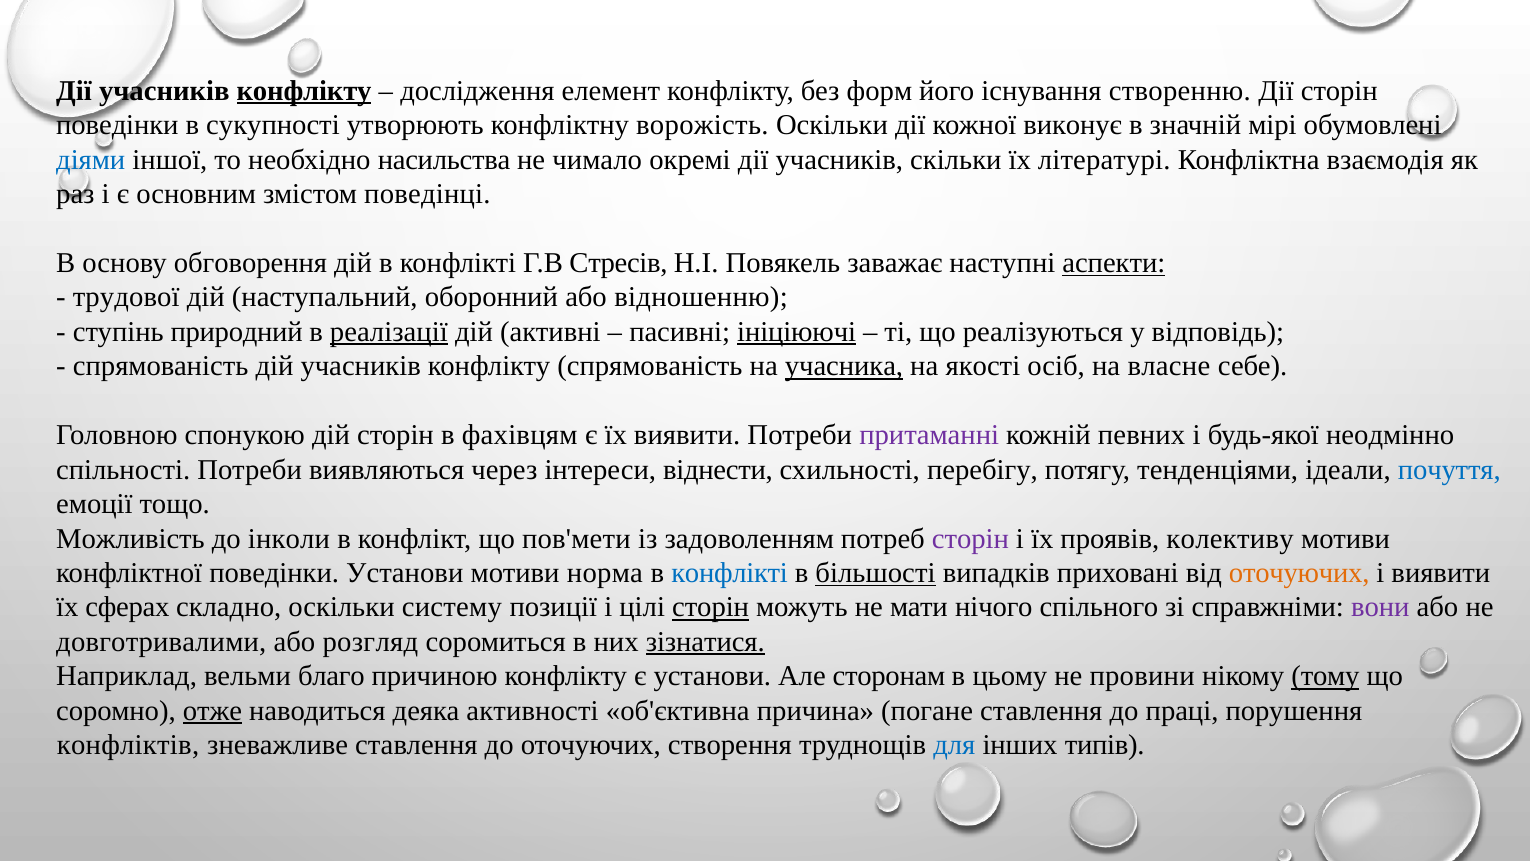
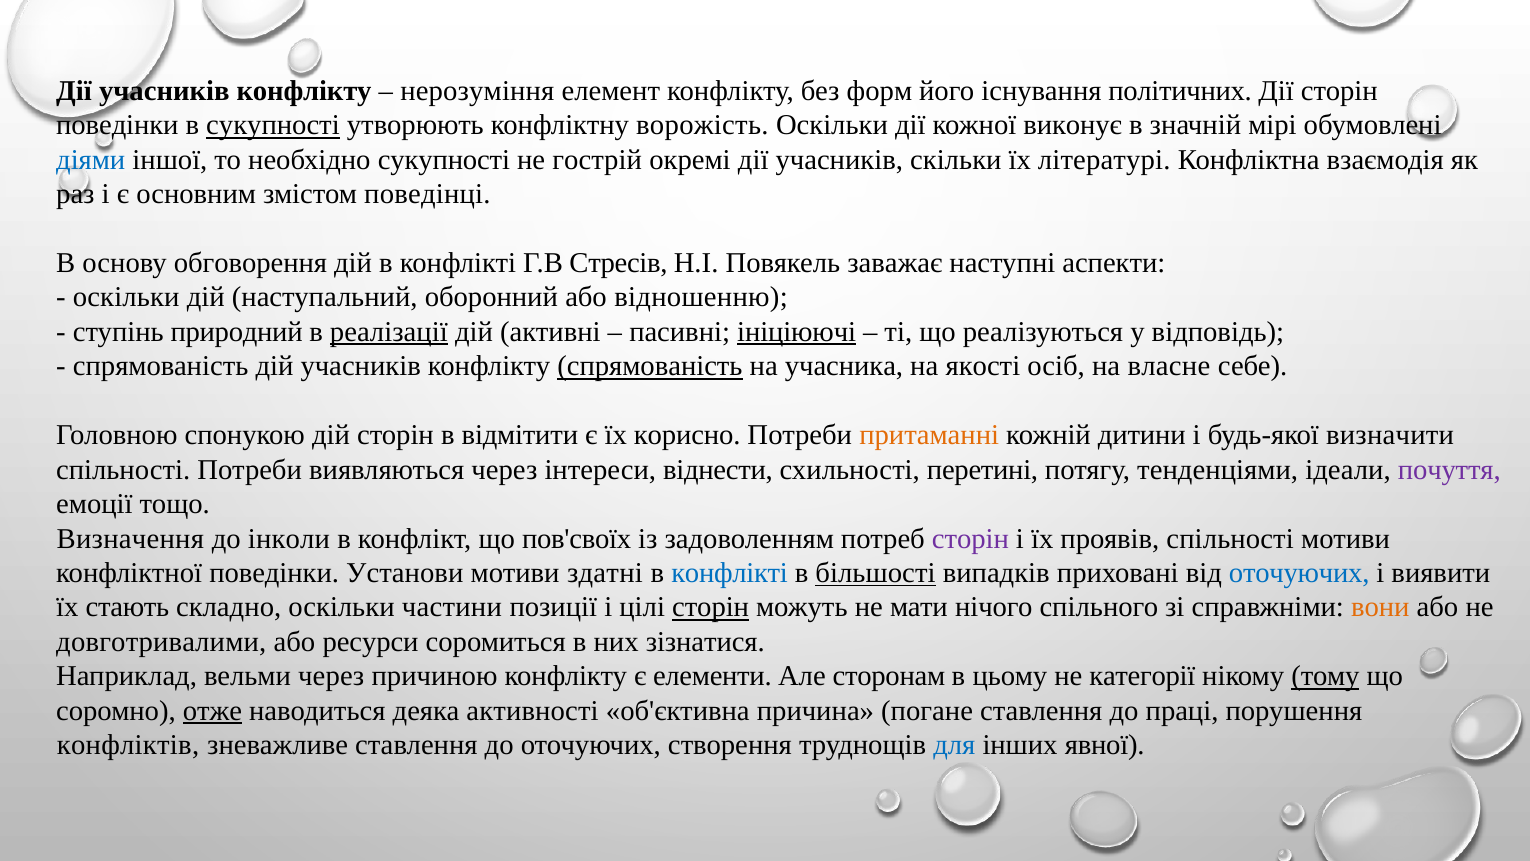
конфлікту underline: present -> none (304, 91)
дослідження: дослідження -> нерозуміння (477, 91)
створенню: створенню -> політичних (1180, 91)
сукупності underline: none -> present (273, 125)
необхідно насильства: насильства -> сукупності (444, 160)
чимало: чимало -> гострій (597, 160)
аспекти underline: present -> none (1114, 263)
трудової: трудової -> оскільки (126, 297)
спрямованість underline: none -> present (650, 366)
учасника underline: present -> none (844, 366)
фахівцям: фахівцям -> відмітити (520, 435)
їх виявити: виявити -> корисно (687, 435)
притаманні colour: purple -> orange (929, 435)
певних: певних -> дитини (1142, 435)
неодмінно: неодмінно -> визначити (1390, 435)
перебігу: перебігу -> перетині (983, 469)
почуття colour: blue -> purple (1449, 469)
Можливість: Можливість -> Визначення (130, 538)
пов'мети: пов'мети -> пов'своїх (577, 538)
проявів колективу: колективу -> спільності (1230, 538)
норма: норма -> здатні (605, 573)
оточуючих colour: orange -> blue (1299, 573)
сферах: сферах -> стають (127, 607)
систему: систему -> частини (452, 607)
вони colour: purple -> orange (1380, 607)
розгляд: розгляд -> ресурси (371, 642)
зізнатися underline: present -> none (705, 642)
вельми благо: благо -> через (331, 676)
є установи: установи -> елементи (712, 676)
провини: провини -> категорії (1142, 676)
типів: типів -> явної (1105, 745)
